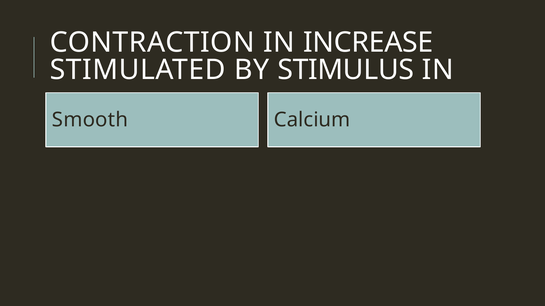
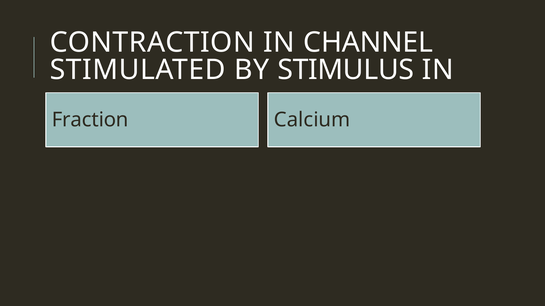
INCREASE: INCREASE -> CHANNEL (368, 43)
Smooth: Smooth -> Fraction (90, 120)
